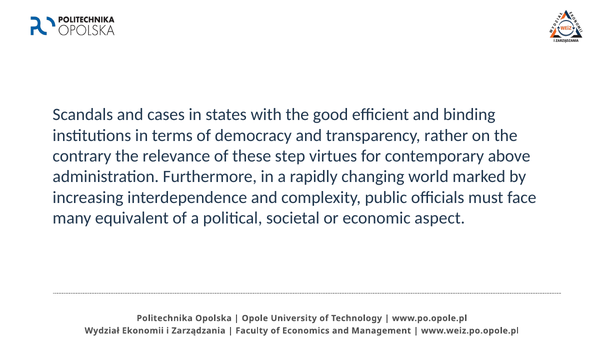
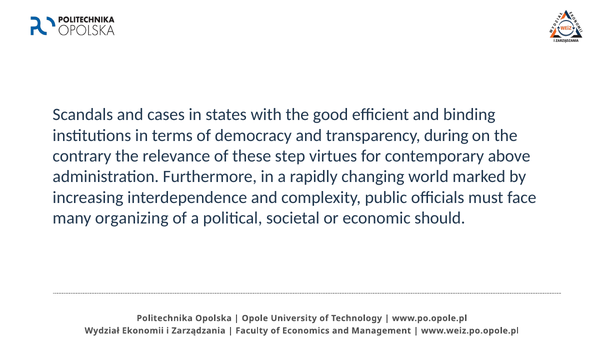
rather: rather -> during (446, 136)
equivalent: equivalent -> organizing (132, 218)
aspect: aspect -> should (440, 218)
